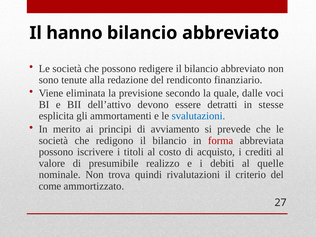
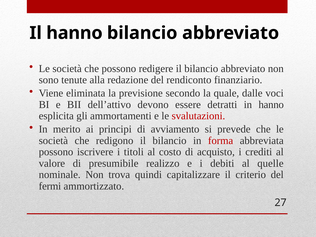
in stesse: stesse -> hanno (271, 105)
svalutazioni colour: blue -> red (198, 116)
rivalutazioni: rivalutazioni -> capitalizzare (193, 175)
come: come -> fermi (50, 186)
